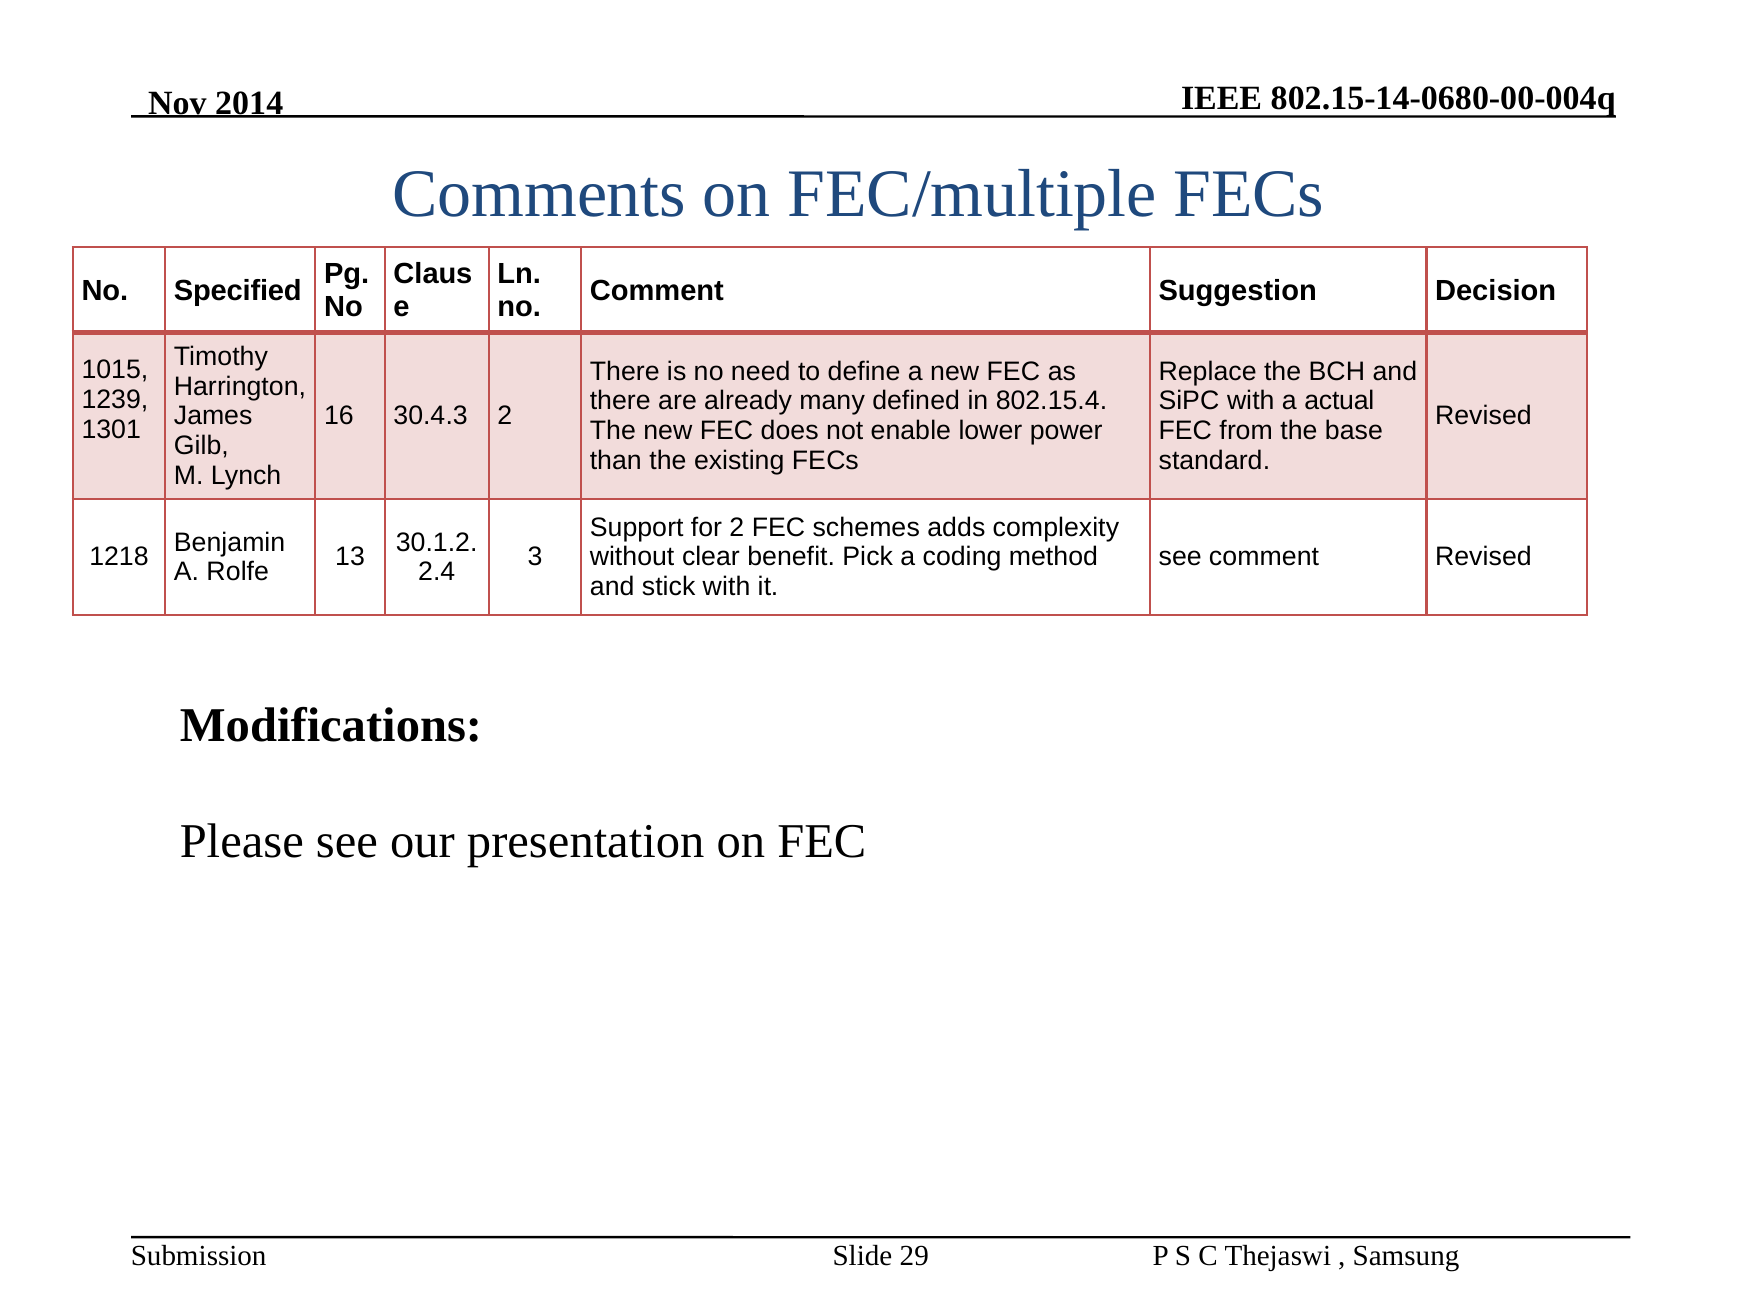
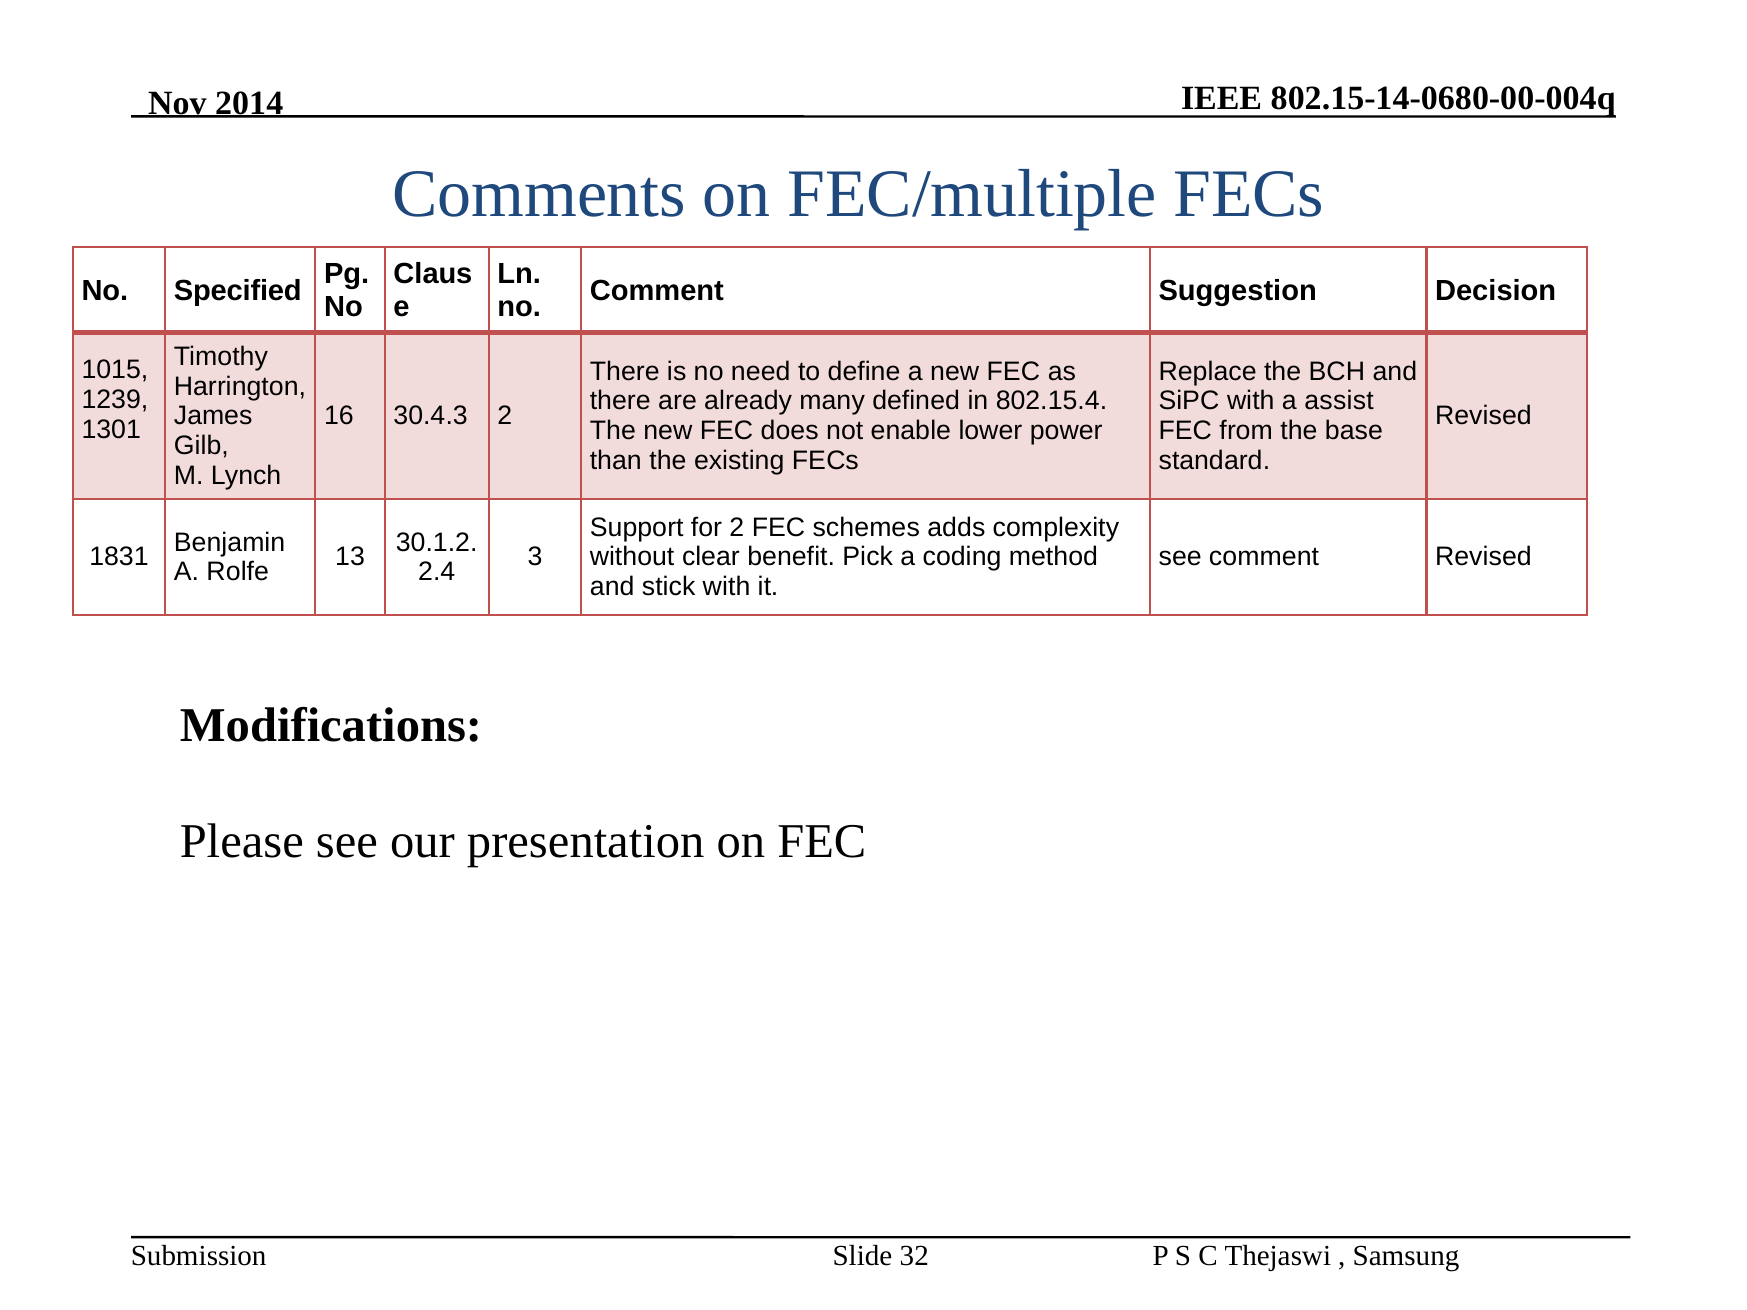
actual: actual -> assist (1339, 401)
1218: 1218 -> 1831 (119, 557)
29: 29 -> 32 (914, 1257)
